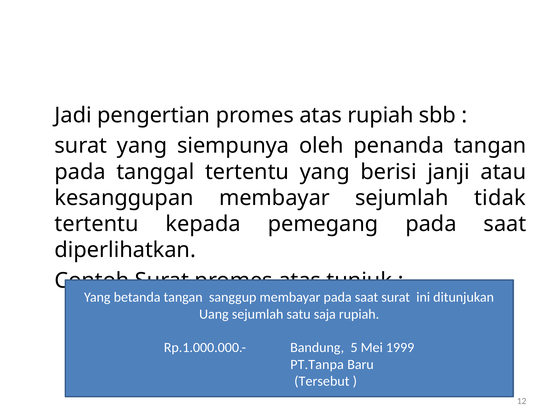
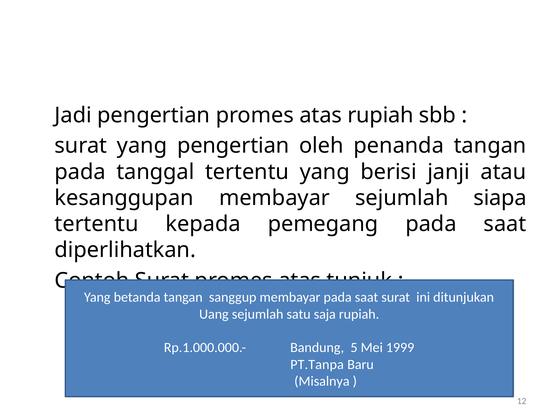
yang siempunya: siempunya -> pengertian (233, 146)
tidak: tidak -> siapa (500, 198)
Tersebut: Tersebut -> Misalnya (322, 381)
